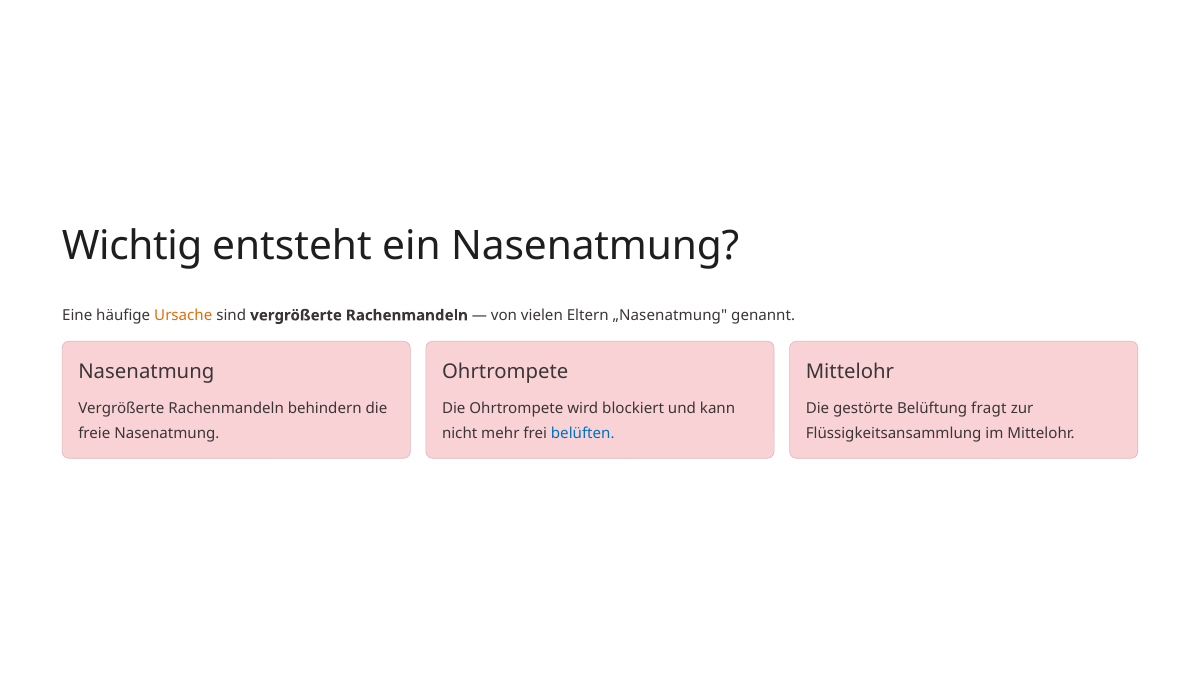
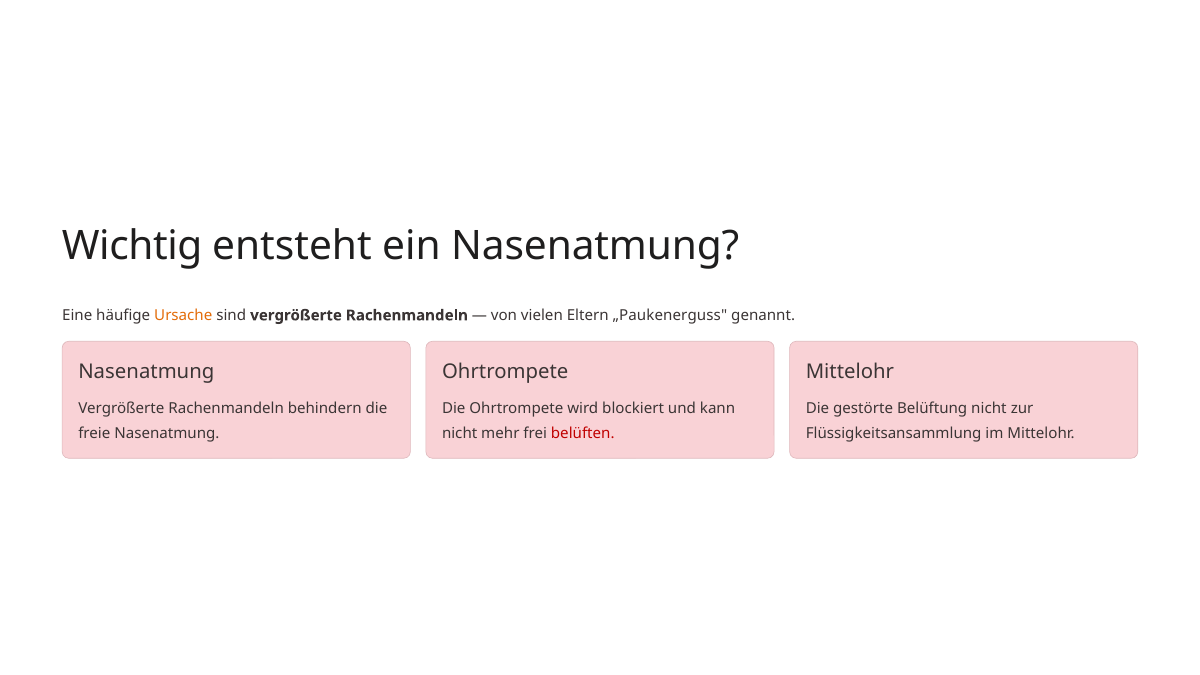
„Nasenatmung: „Nasenatmung -> „Paukenerguss (670, 315)
Belüftung fragt: fragt -> nicht (989, 409)
belüften colour: blue -> red (583, 433)
